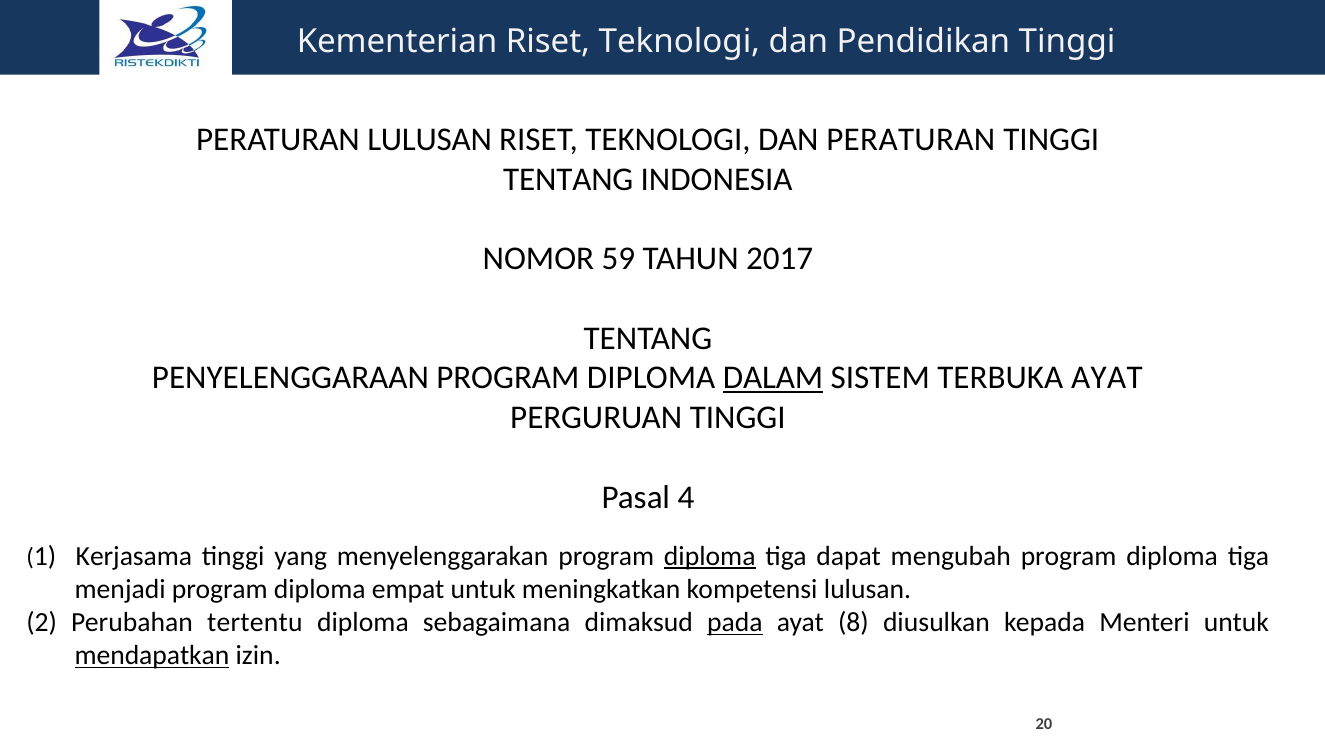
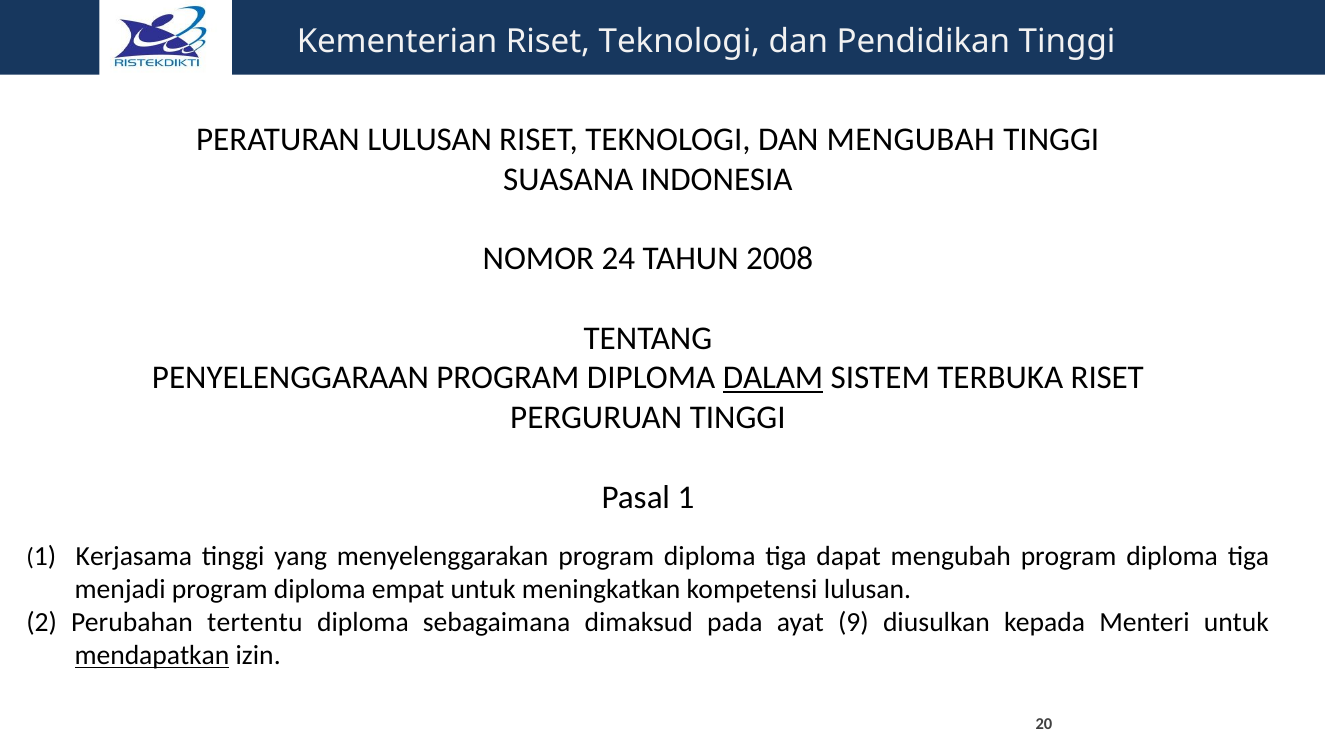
DAN PERATURAN: PERATURAN -> MENGUBAH (911, 140)
TENTANG: TENTANG -> SUASANA (568, 179)
59: 59 -> 24 (618, 259)
2017: 2017 -> 2008 (780, 259)
TERBUKA AYAT: AYAT -> RISET (1107, 378)
Pasal 4: 4 -> 1 (686, 497)
diploma underline: present -> none (710, 557)
pada underline: present -> none (735, 623)
8: 8 -> 9 (853, 623)
